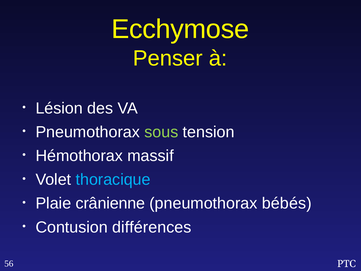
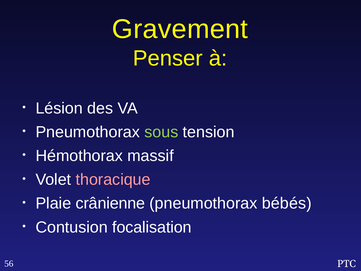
Ecchymose: Ecchymose -> Gravement (180, 29)
thoracique colour: light blue -> pink (113, 179)
différences: différences -> focalisation (152, 227)
